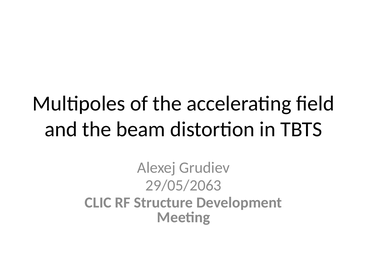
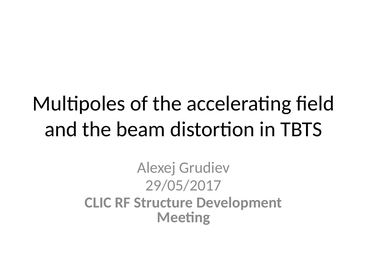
29/05/2063: 29/05/2063 -> 29/05/2017 (183, 186)
